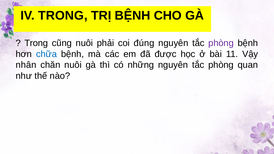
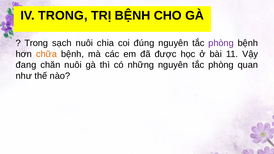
cũng: cũng -> sạch (62, 43)
phải: phải -> chia (105, 43)
chữa colour: blue -> orange (46, 54)
nhân: nhân -> đang (26, 65)
